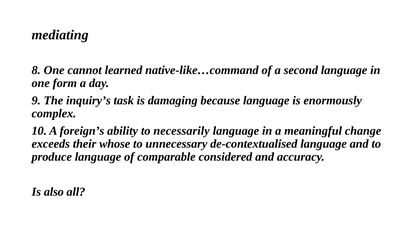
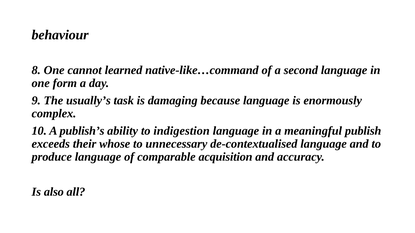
mediating: mediating -> behaviour (60, 35)
inquiry’s: inquiry’s -> usually’s (88, 101)
foreign’s: foreign’s -> publish’s (82, 131)
necessarily: necessarily -> indigestion (182, 131)
change: change -> publish (363, 131)
considered: considered -> acquisition (225, 157)
